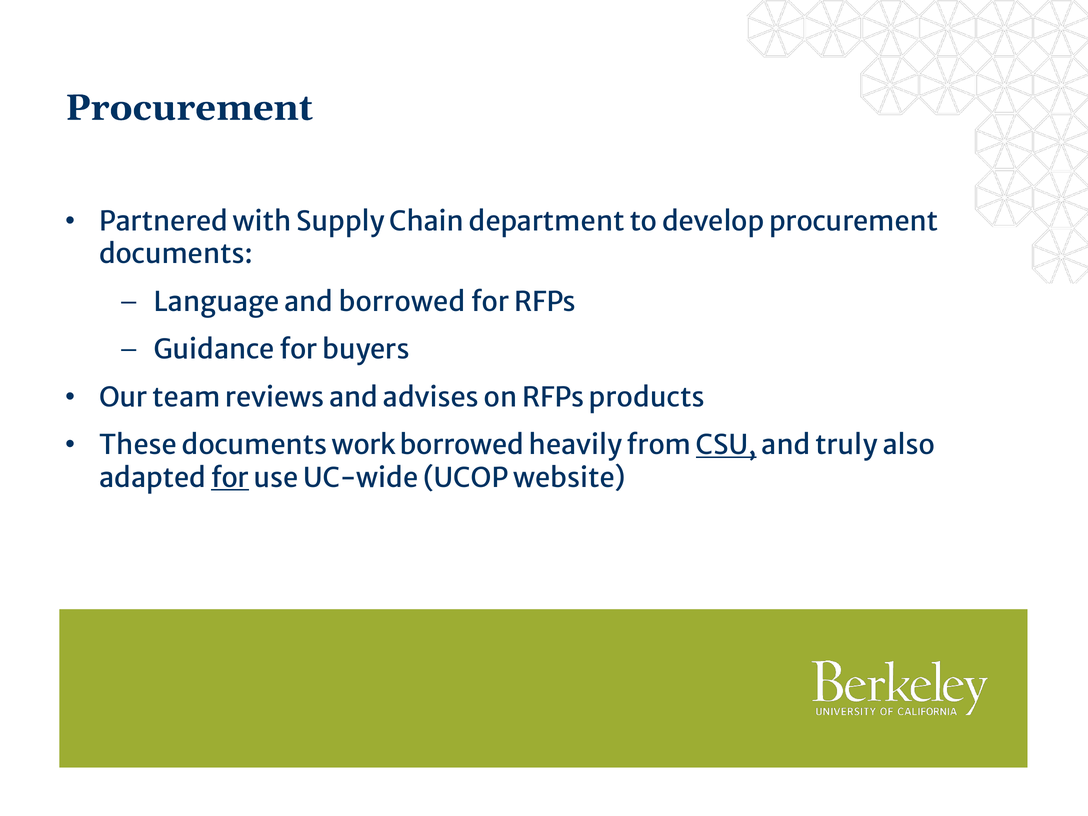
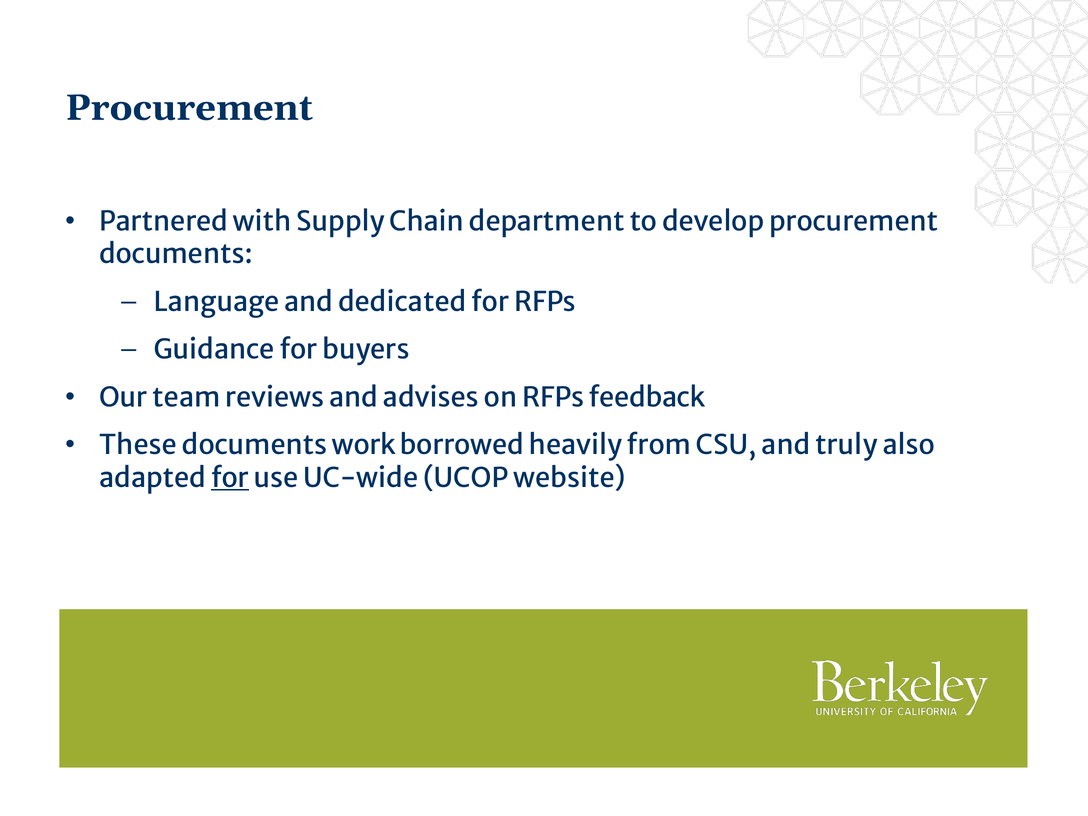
and borrowed: borrowed -> dedicated (402, 302)
products: products -> feedback (647, 398)
CSU underline: present -> none (726, 445)
